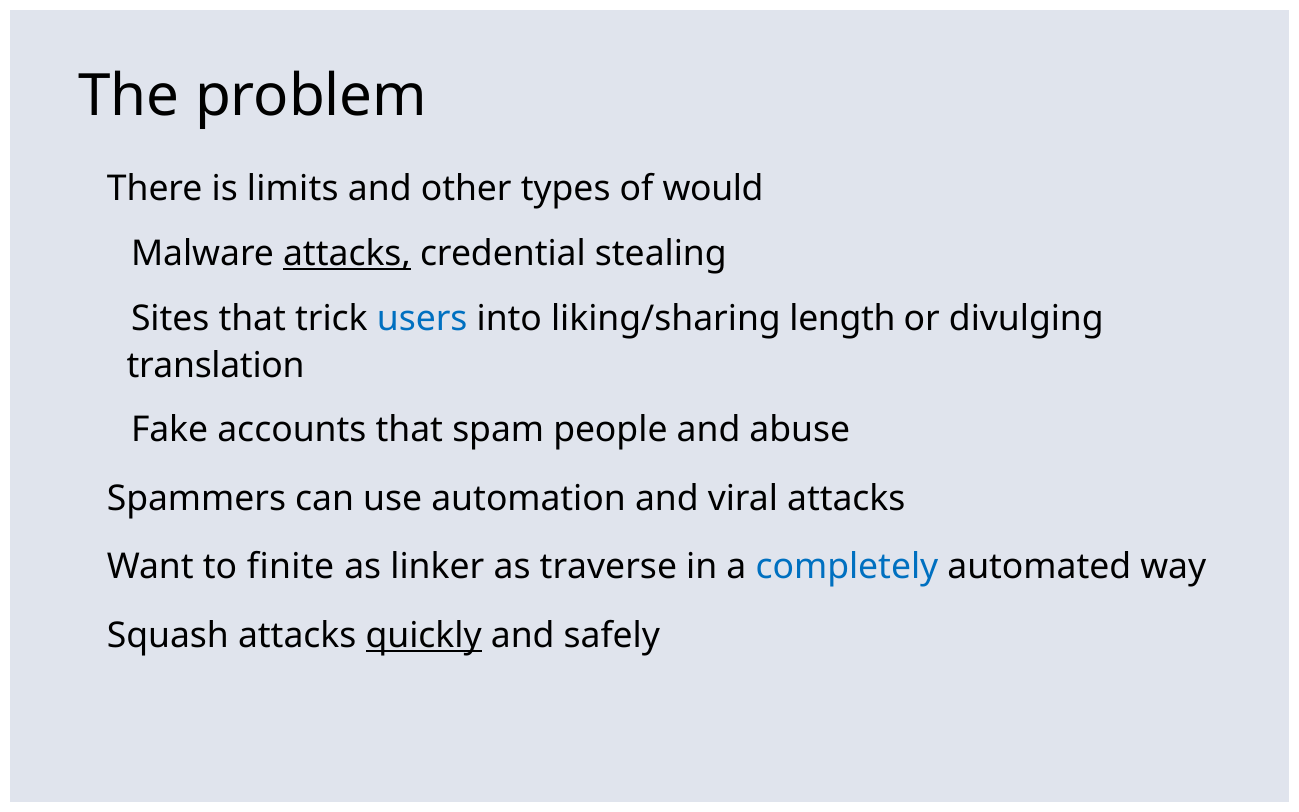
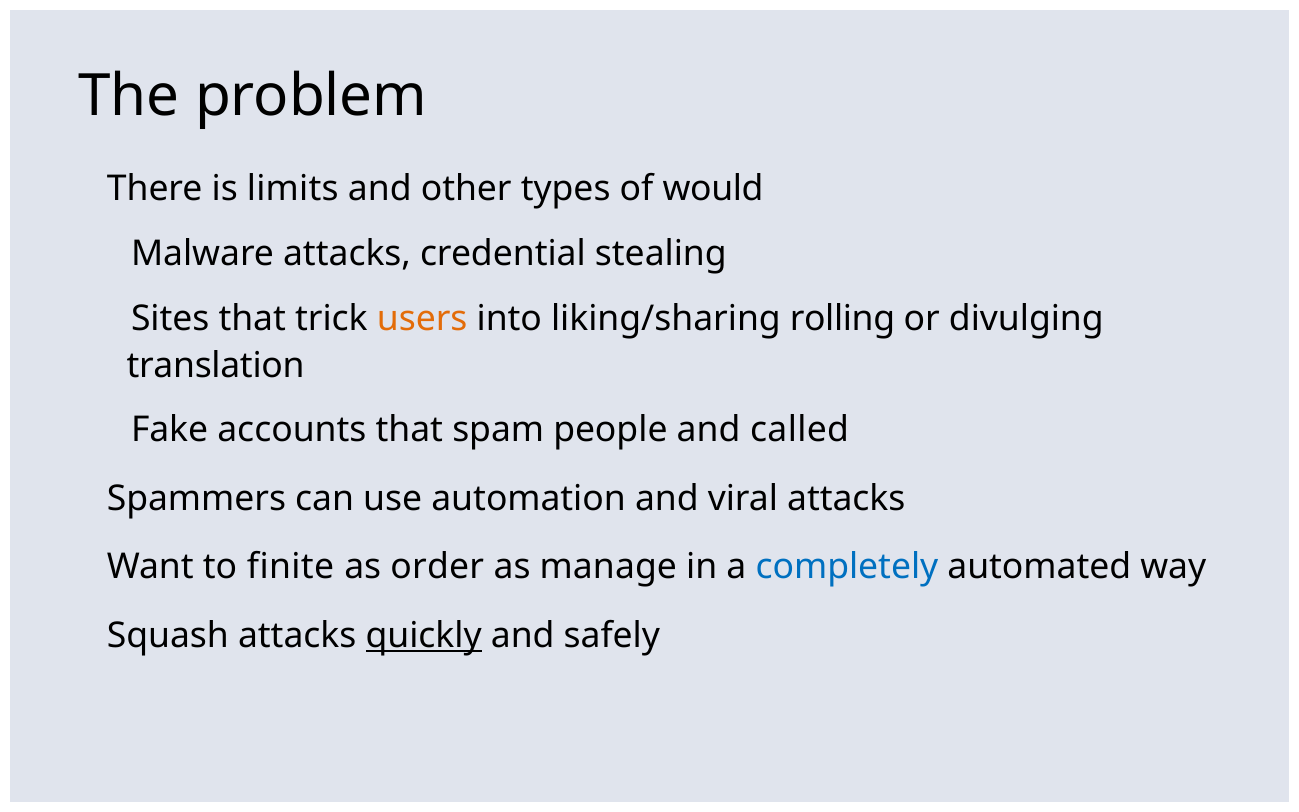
attacks underline: present -> none (347, 254)
users colour: blue -> orange (422, 318)
length: length -> rolling (842, 318)
abuse: abuse -> called (800, 430)
linker: linker -> order (437, 567)
traverse: traverse -> manage (608, 567)
